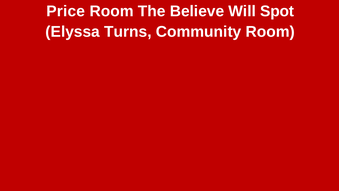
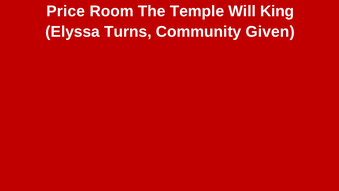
Believe: Believe -> Temple (197, 11)
Spot: Spot -> King (277, 11)
Community Room: Room -> Given (270, 32)
